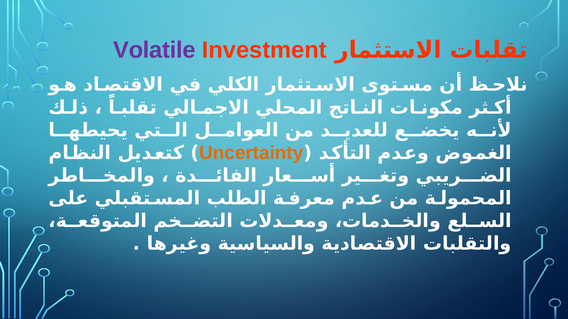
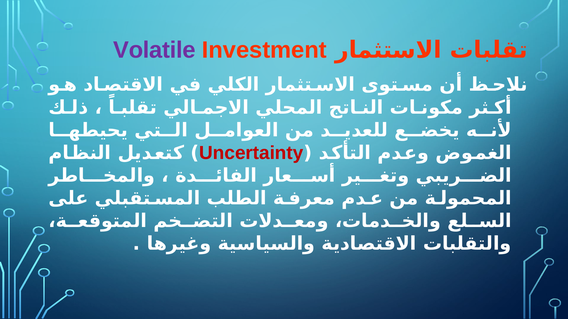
Uncertainty colour: orange -> red (251, 153)
